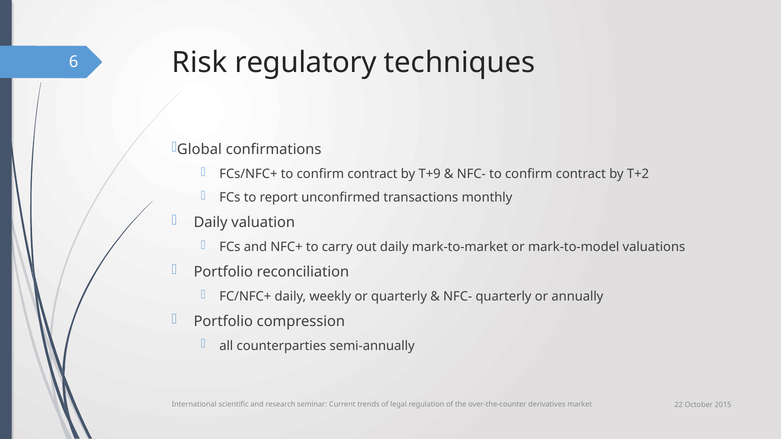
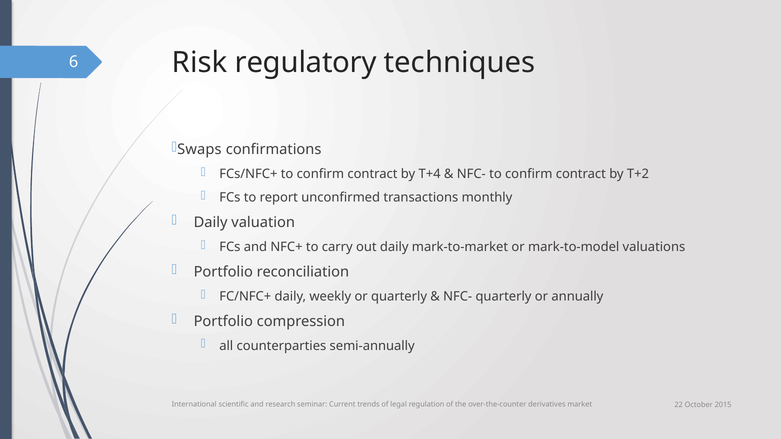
Global: Global -> Swaps (199, 149)
T+9: T+9 -> T+4 (430, 174)
